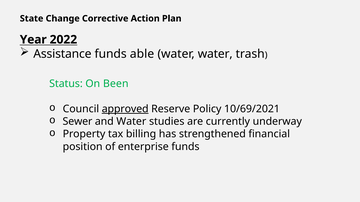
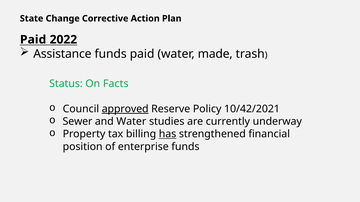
Year: Year -> Paid (33, 40)
funds able: able -> paid (142, 54)
water water: water -> made (215, 54)
Been: Been -> Facts (116, 84)
10/69/2021: 10/69/2021 -> 10/42/2021 (252, 109)
has underline: none -> present (168, 134)
